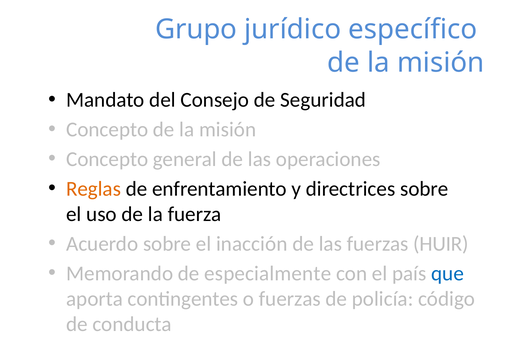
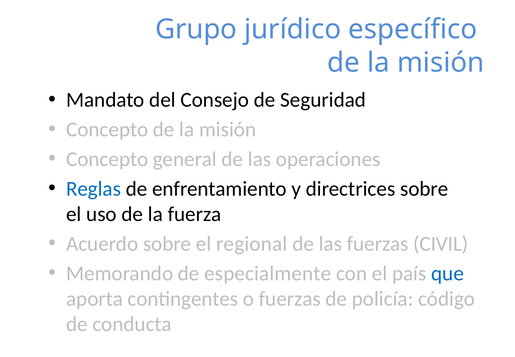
Reglas colour: orange -> blue (94, 188)
inacción: inacción -> regional (252, 243)
HUIR: HUIR -> CIVIL (441, 243)
